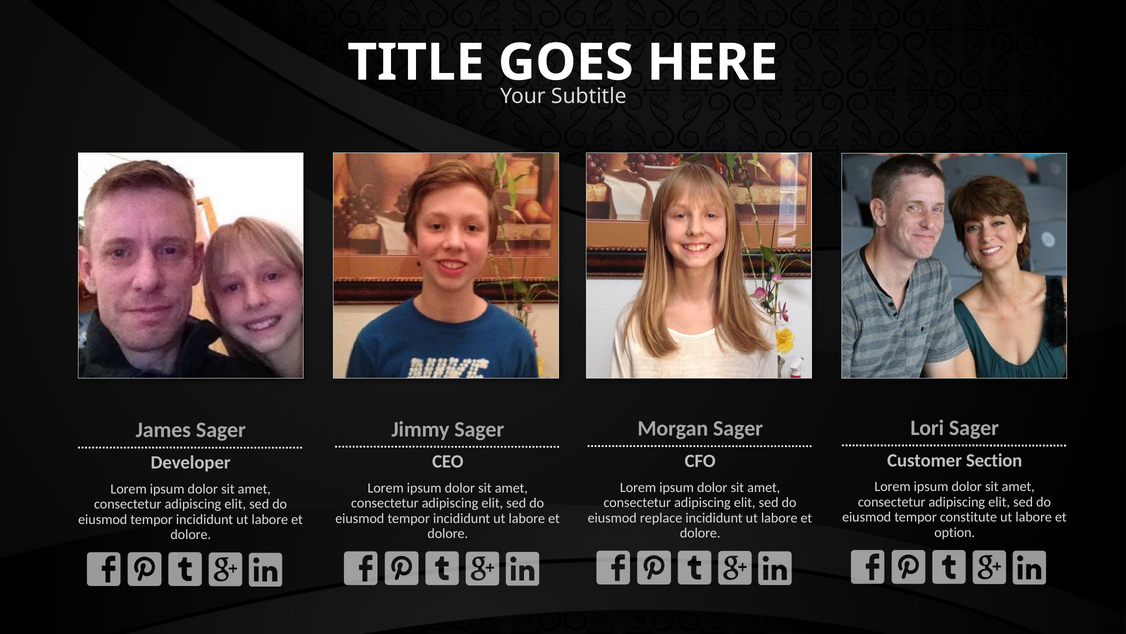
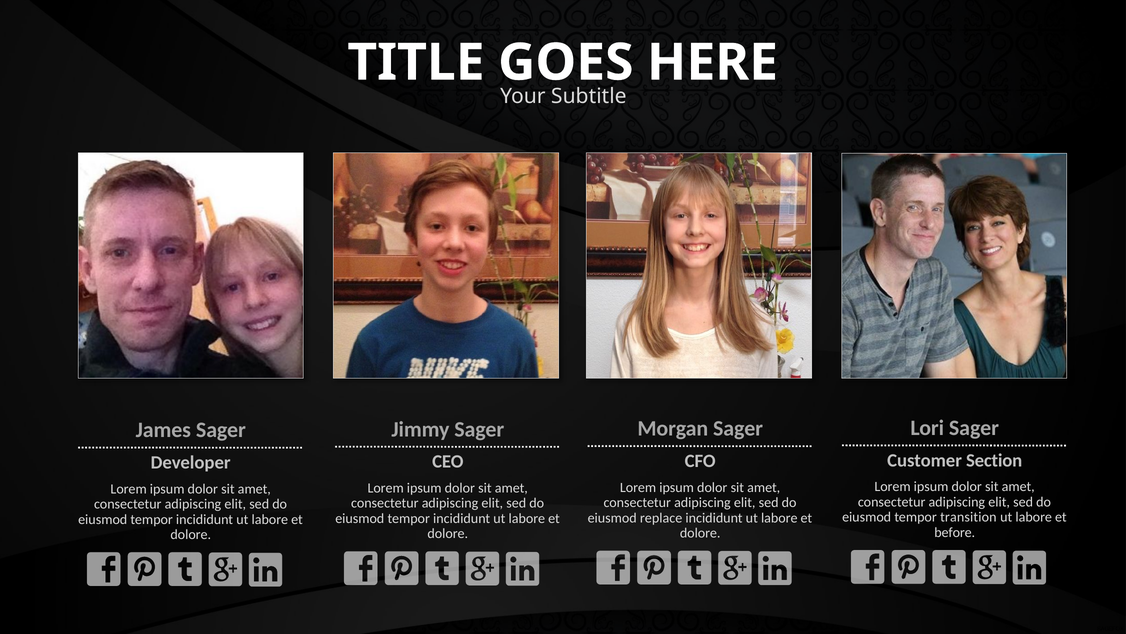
constitute: constitute -> transition (968, 517)
option: option -> before (955, 532)
